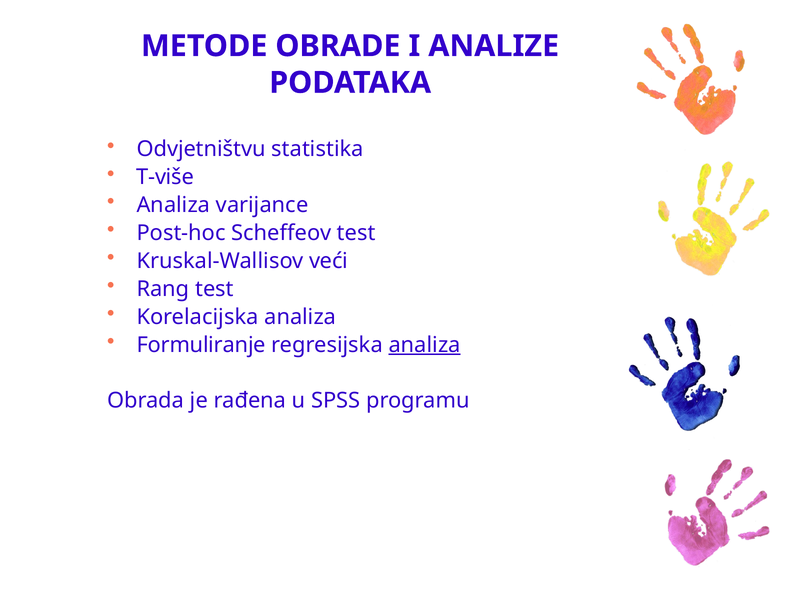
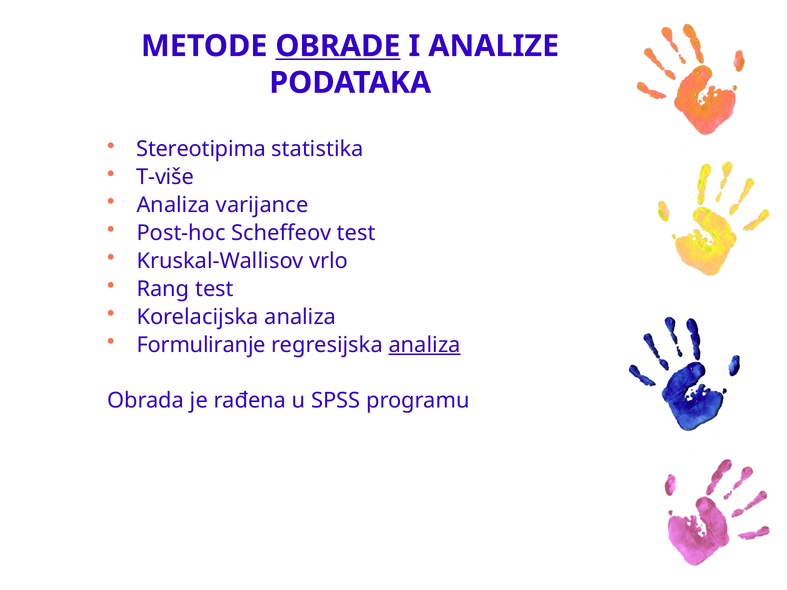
OBRADE underline: none -> present (338, 46)
Odvjetništvu: Odvjetništvu -> Stereotipima (201, 149)
veći: veći -> vrlo (329, 261)
